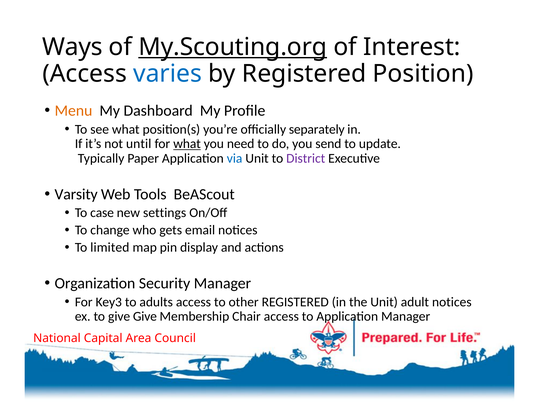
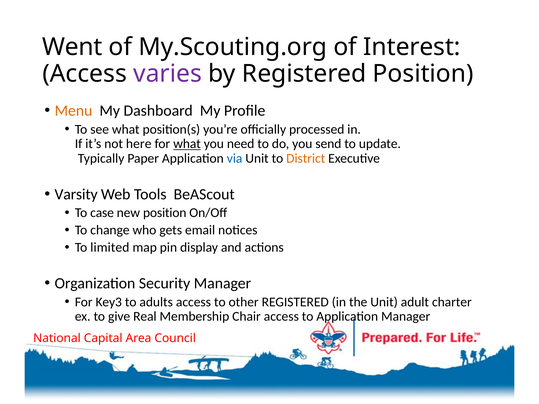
Ways: Ways -> Went (72, 47)
My.Scouting.org underline: present -> none (233, 47)
varies colour: blue -> purple (168, 74)
separately: separately -> processed (317, 129)
until: until -> here (139, 144)
District colour: purple -> orange (306, 158)
new settings: settings -> position (165, 213)
adult notices: notices -> charter (452, 302)
give Give: Give -> Real (145, 317)
